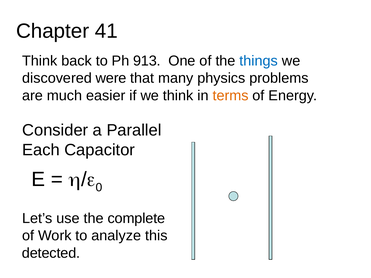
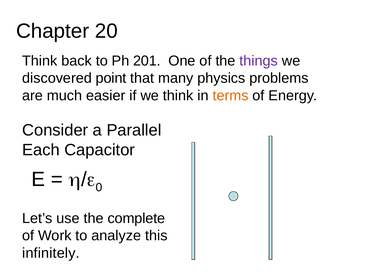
41: 41 -> 20 (106, 31)
913: 913 -> 201 (147, 61)
things colour: blue -> purple (259, 61)
were: were -> point (111, 78)
detected: detected -> infinitely (51, 253)
